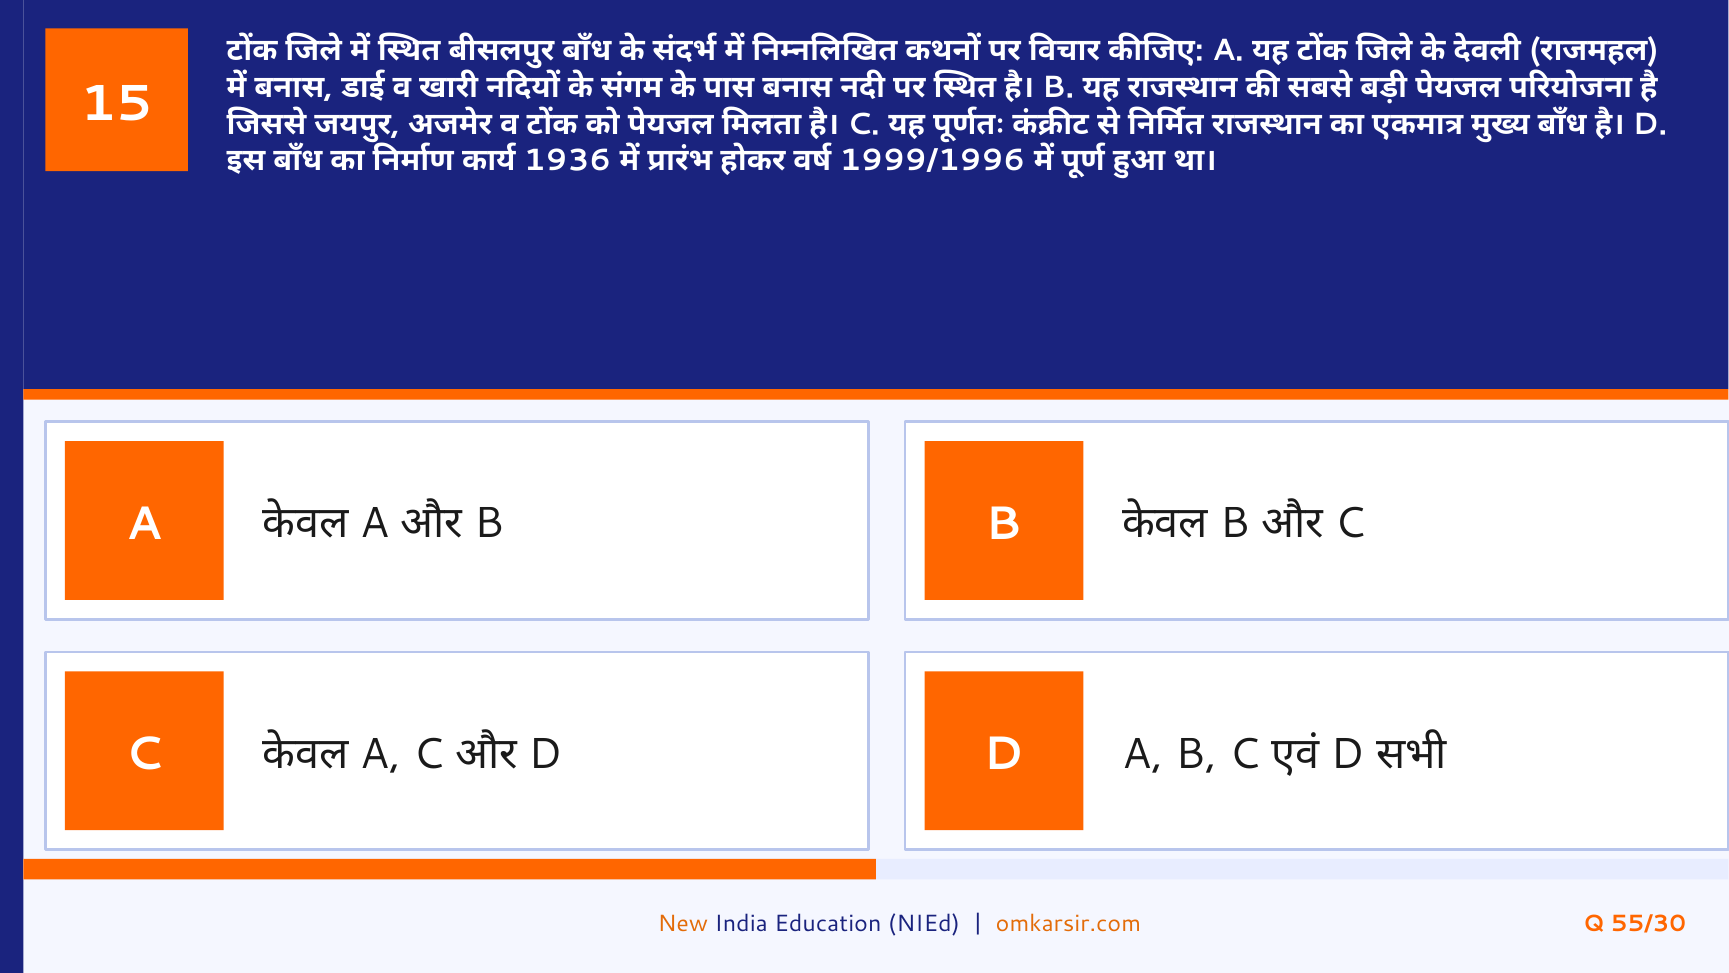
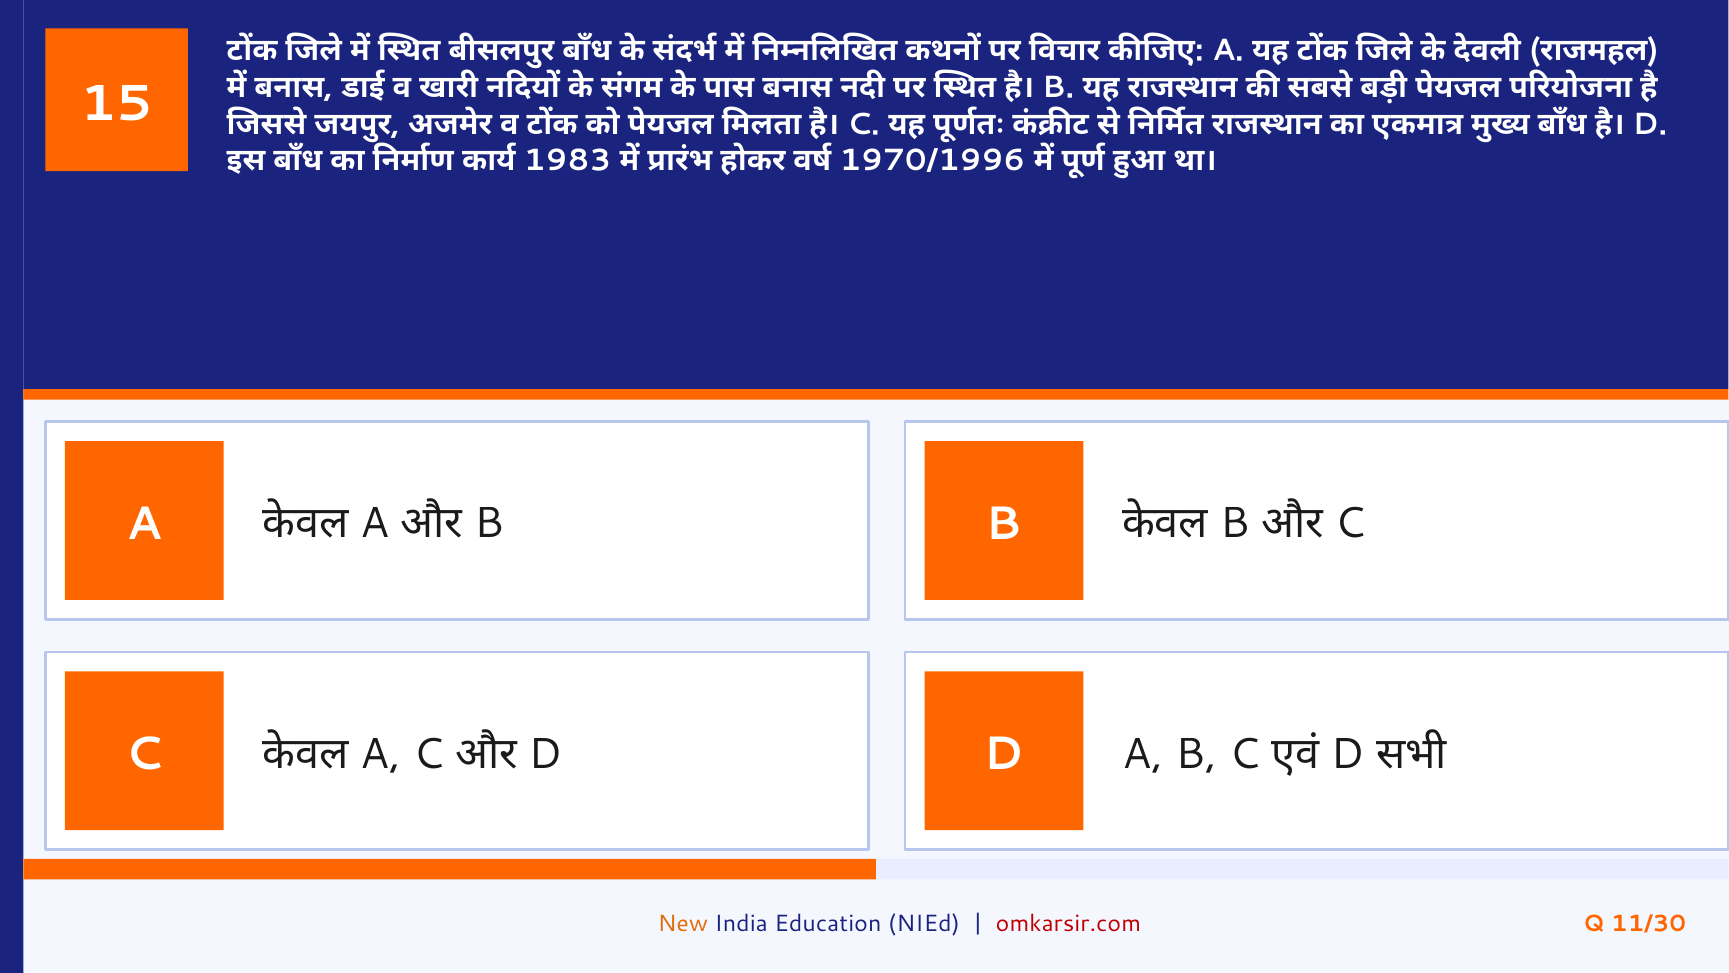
1936: 1936 -> 1983 (567, 161)
1999/1996: 1999/1996 -> 1970/1996 (932, 161)
omkarsir.com colour: orange -> red (1068, 924)
55/30: 55/30 -> 11/30 (1648, 924)
